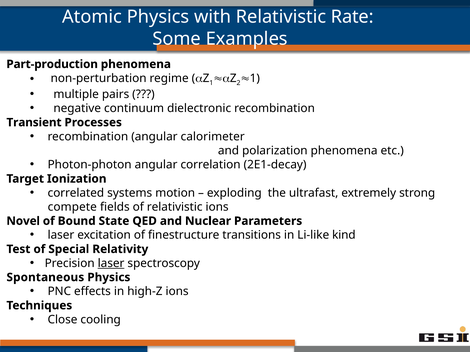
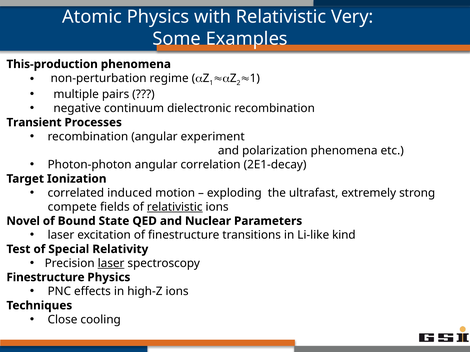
Rate: Rate -> Very (352, 17)
Part-production: Part-production -> This-production (52, 64)
calorimeter: calorimeter -> experiment (213, 137)
systems: systems -> induced (130, 193)
relativistic underline: none -> present (175, 207)
Spontaneous: Spontaneous -> Finestructure (45, 278)
